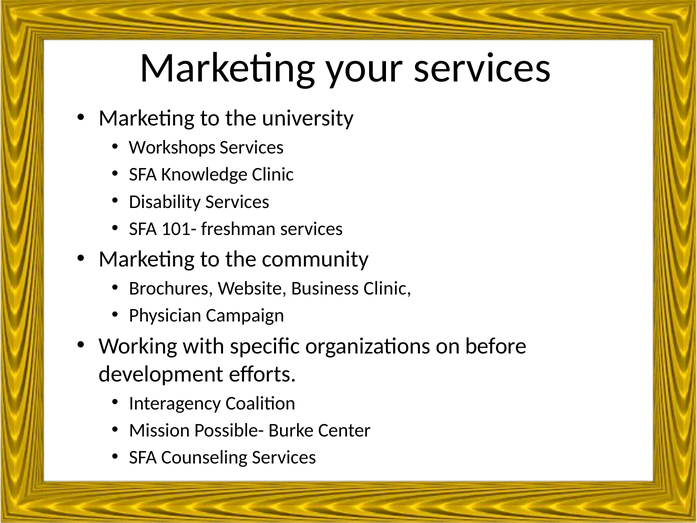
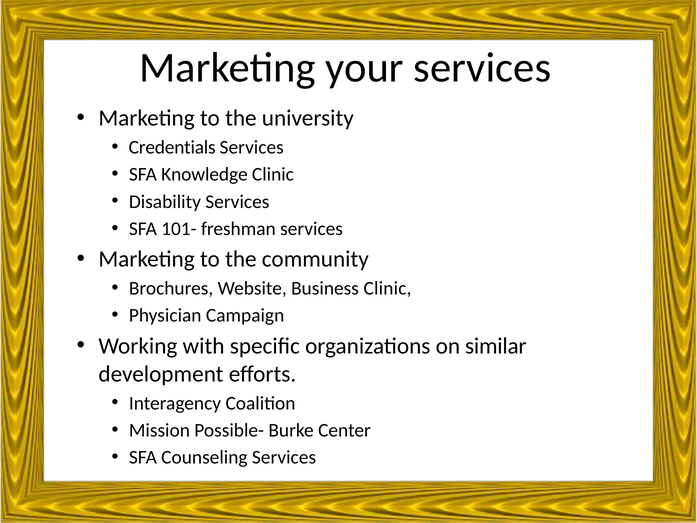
Workshops: Workshops -> Credentials (172, 147)
before: before -> similar (496, 346)
